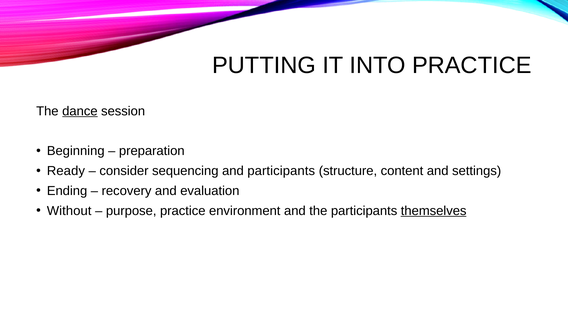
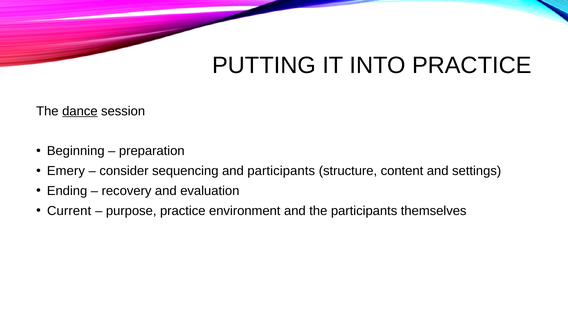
Ready: Ready -> Emery (66, 171)
Without: Without -> Current (69, 211)
themselves underline: present -> none (434, 211)
